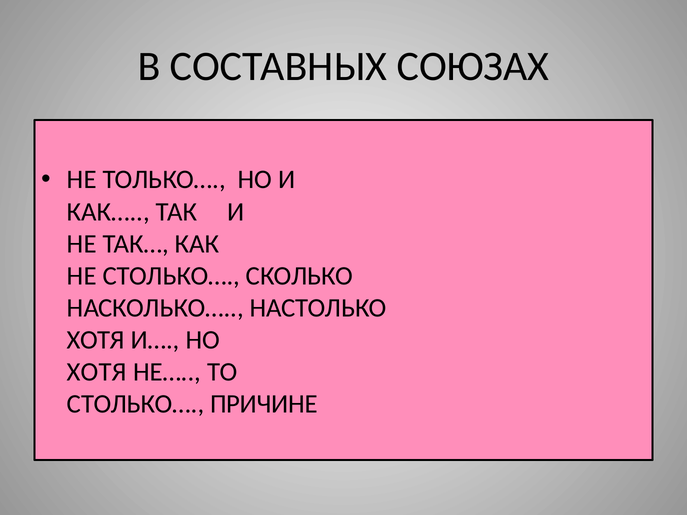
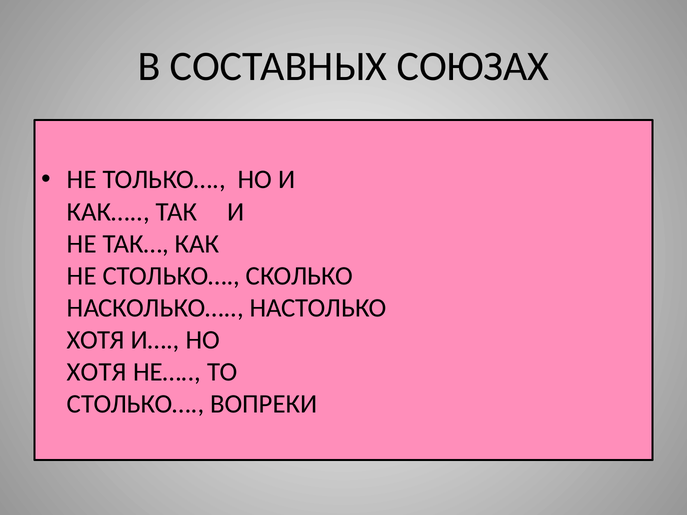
ПРИЧИНЕ: ПРИЧИНЕ -> ВОПРЕКИ (264, 404)
